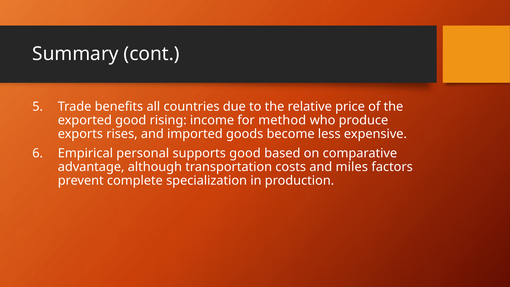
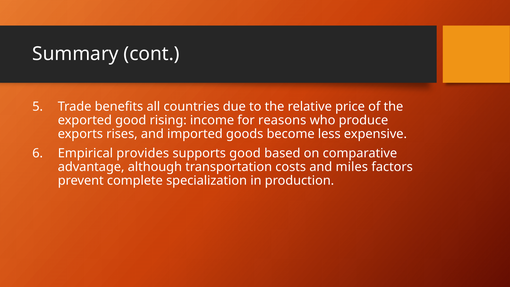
method: method -> reasons (282, 120)
personal: personal -> provides (143, 153)
